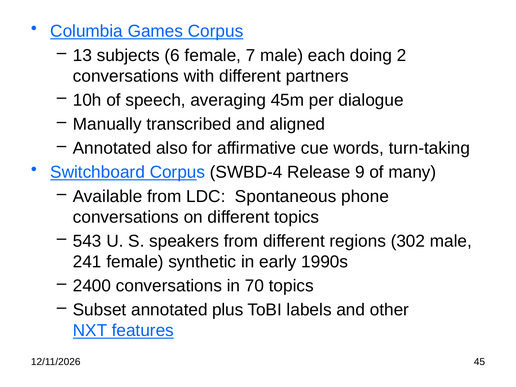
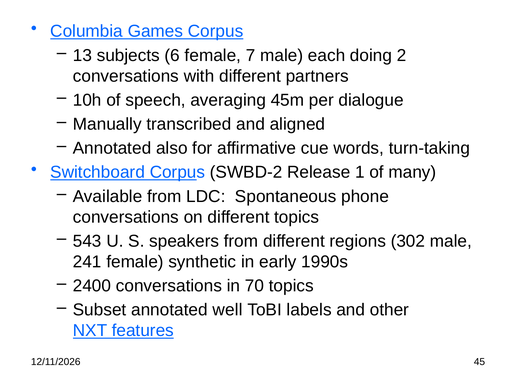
SWBD-4: SWBD-4 -> SWBD-2 (246, 172)
9: 9 -> 1 (360, 172)
plus: plus -> well (228, 310)
